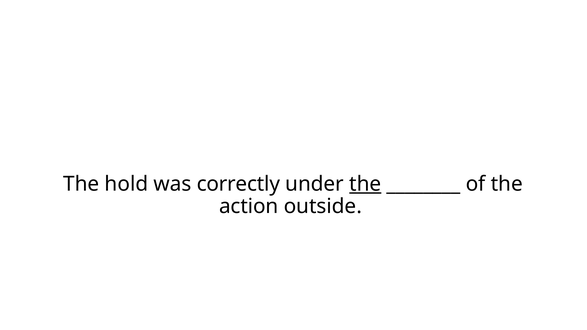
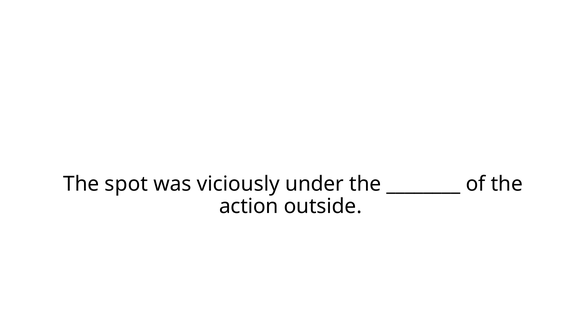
hold: hold -> spot (126, 184)
correctly: correctly -> viciously (238, 184)
the underline: present -> none (365, 184)
